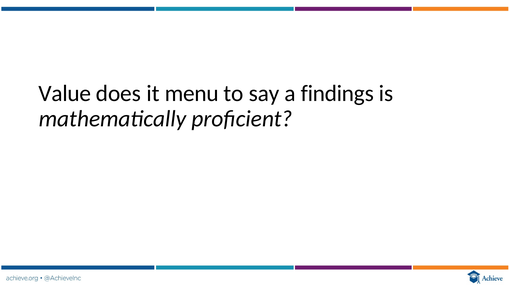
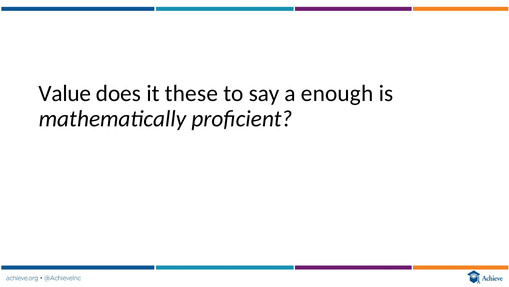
menu: menu -> these (191, 93)
findings: findings -> enough (337, 93)
